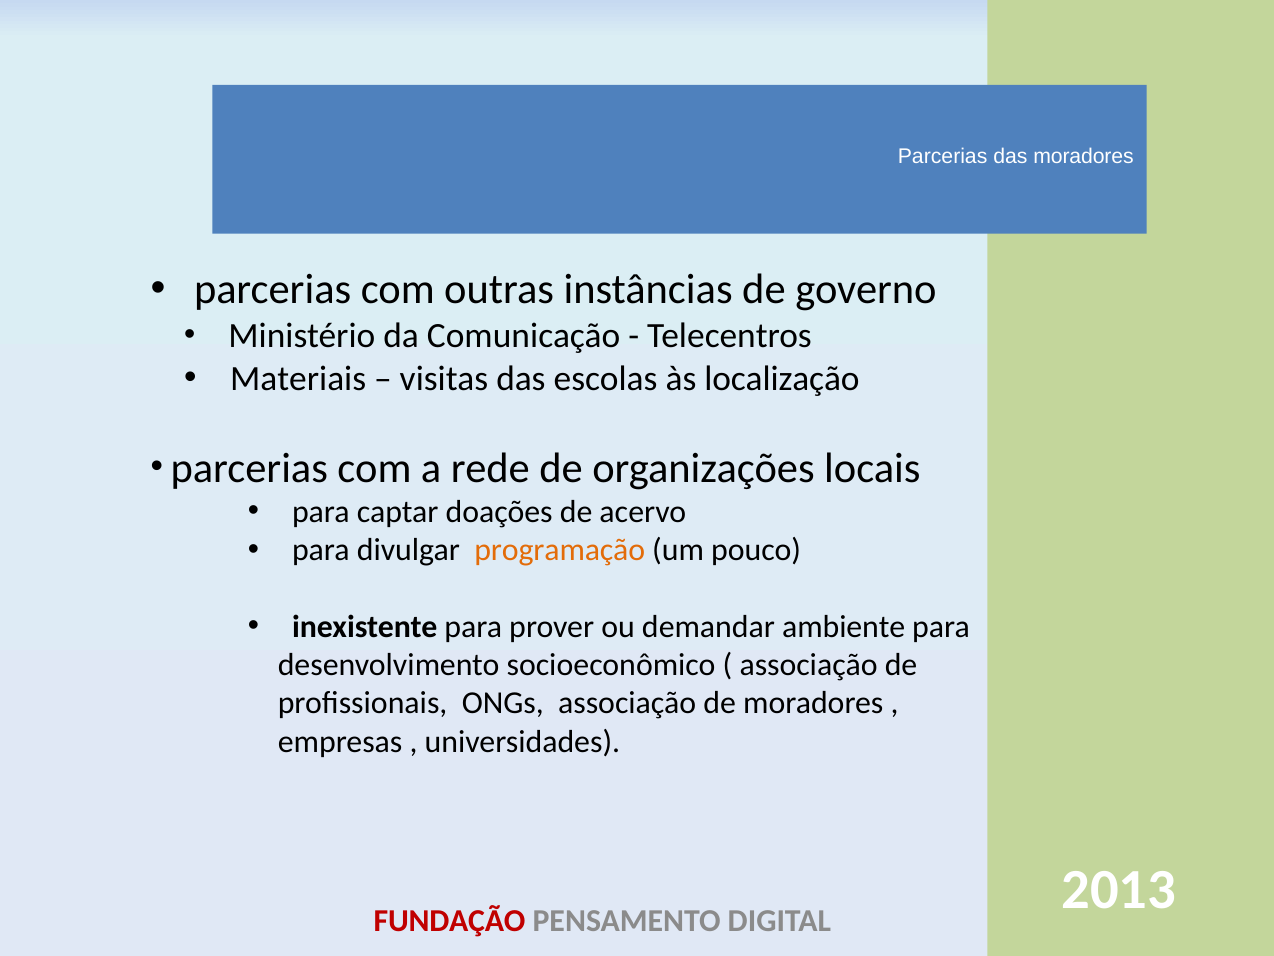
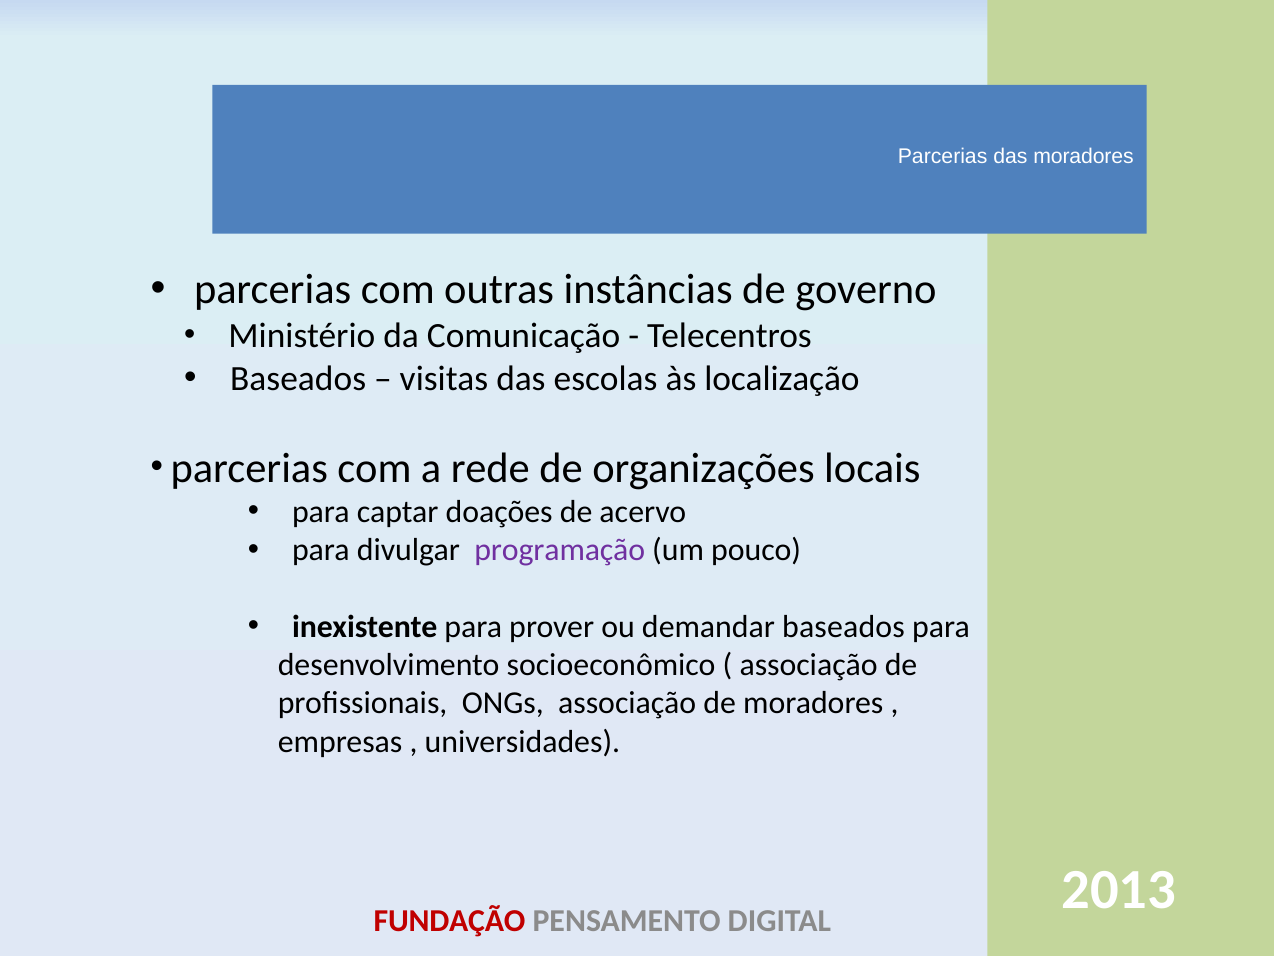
Materiais: Materiais -> Baseados (298, 378)
programação colour: orange -> purple (560, 550)
demandar ambiente: ambiente -> baseados (844, 626)
